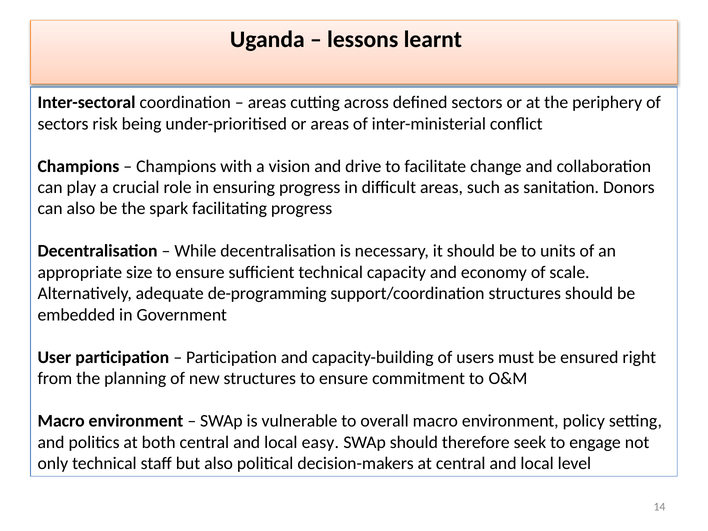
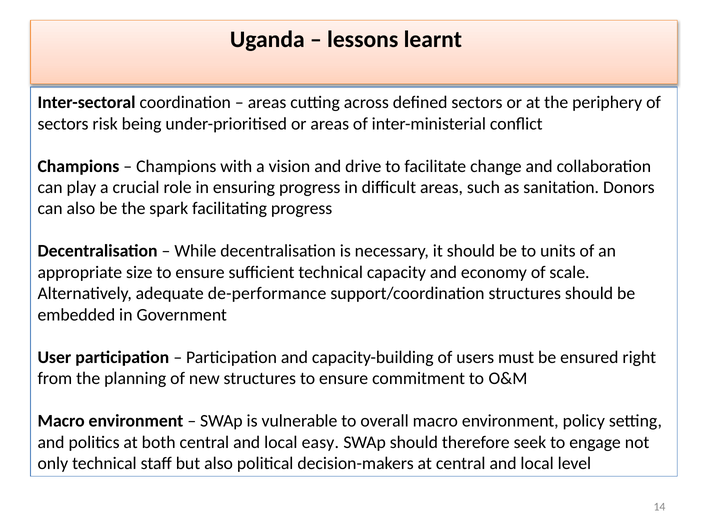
de-programming: de-programming -> de-performance (267, 294)
